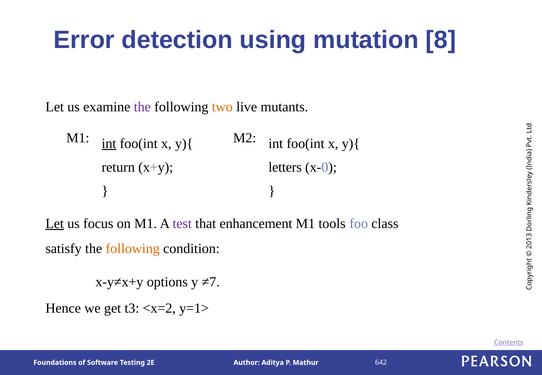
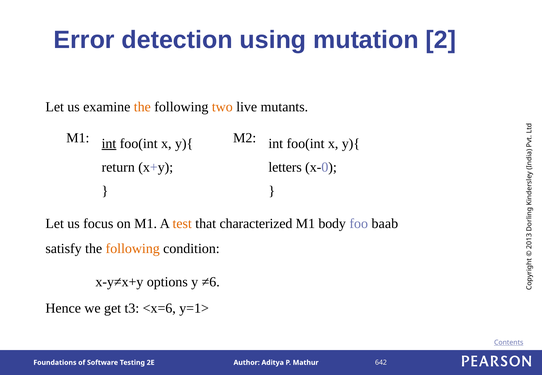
mutation 8: 8 -> 2 (441, 40)
the colour: purple -> orange (142, 107)
Let underline: present -> none (55, 224)
test colour: purple -> orange (182, 224)
enhancement: enhancement -> characterized (256, 224)
tools: tools -> body (332, 224)
class: class -> baab (385, 224)
≠7: ≠7 -> ≠6 (211, 282)
<x=2: <x=2 -> <x=6 (159, 309)
